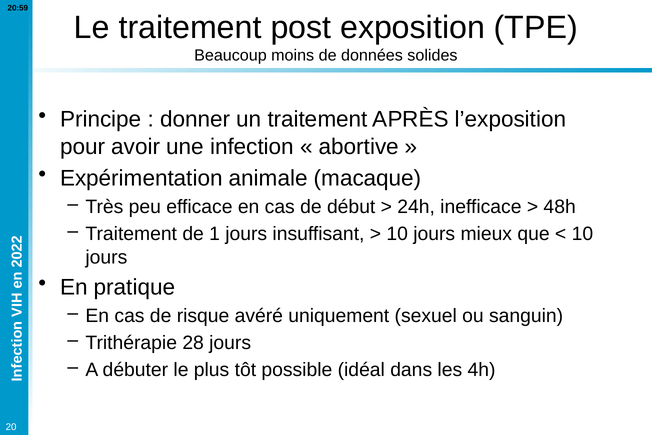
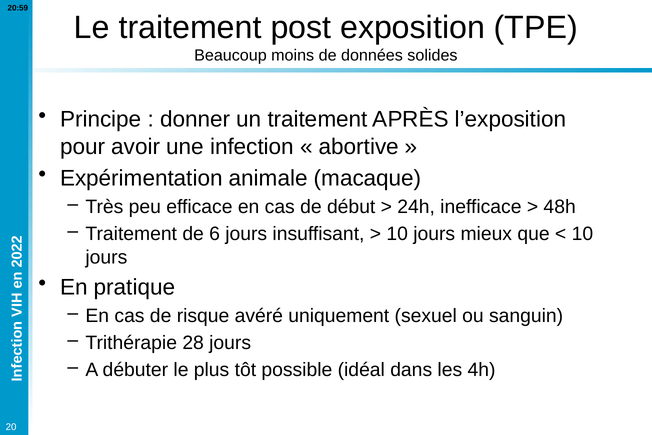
1: 1 -> 6 (215, 234)
